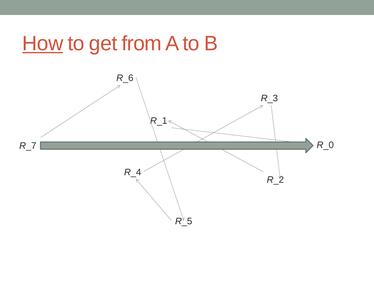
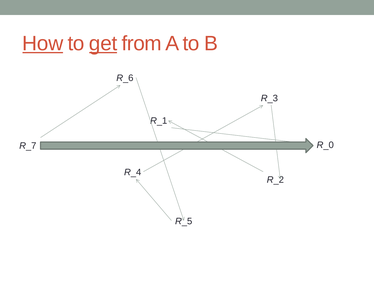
get underline: none -> present (103, 44)
